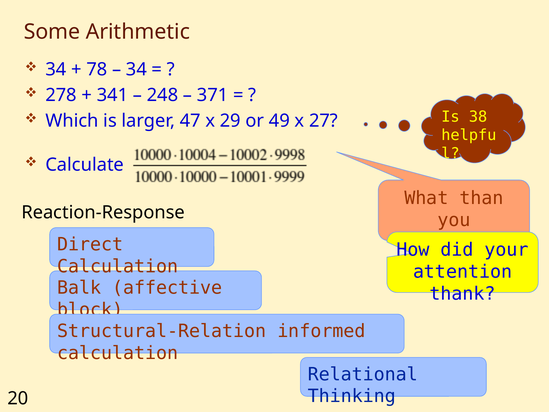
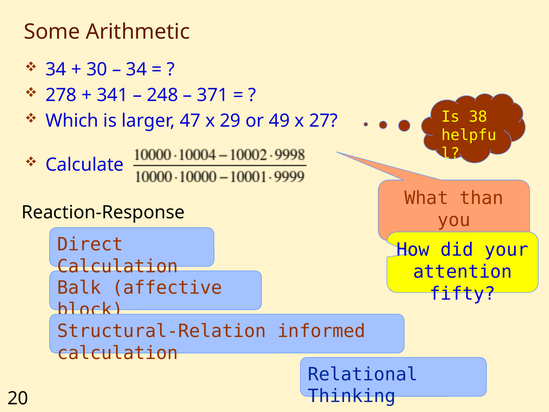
78: 78 -> 30 (97, 69)
thank: thank -> fifty (463, 294)
